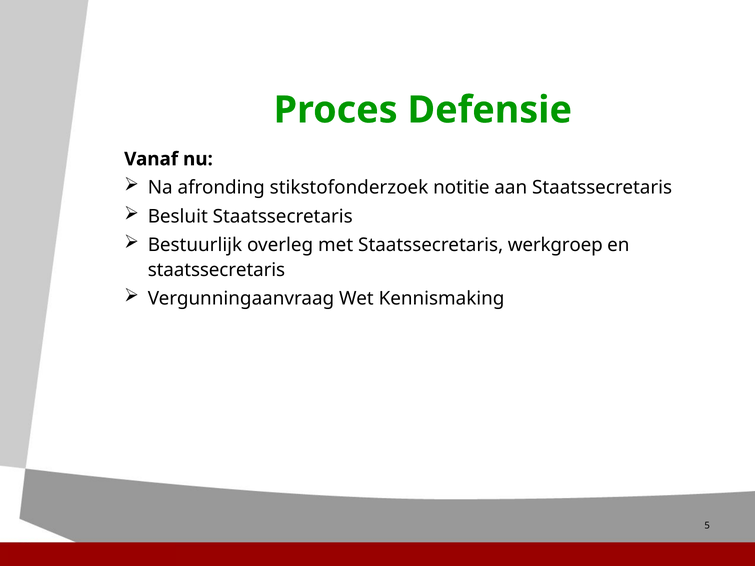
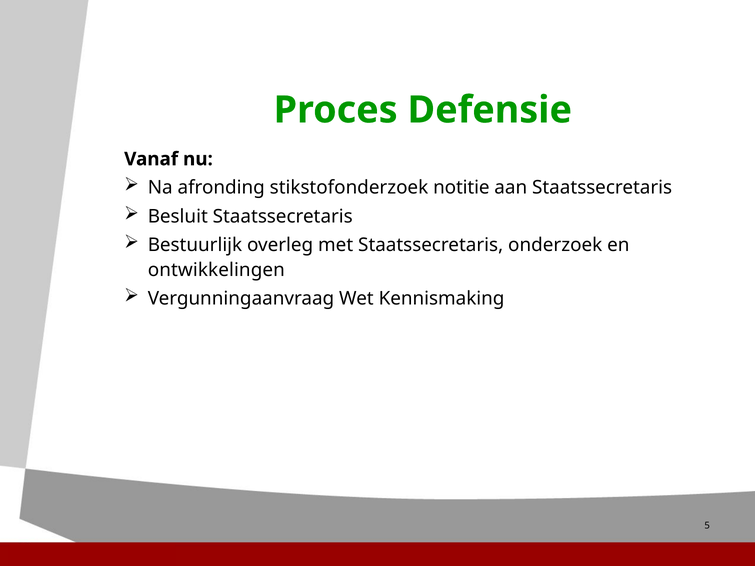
werkgroep: werkgroep -> onderzoek (555, 245)
staatssecretaris: staatssecretaris -> ontwikkelingen (216, 270)
